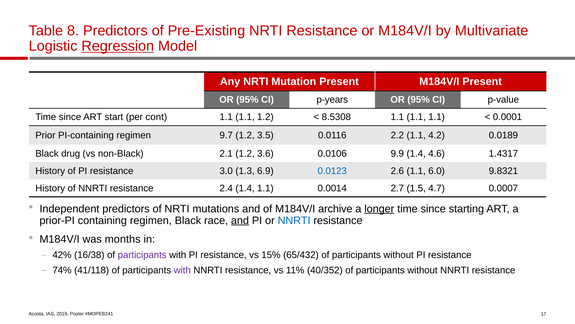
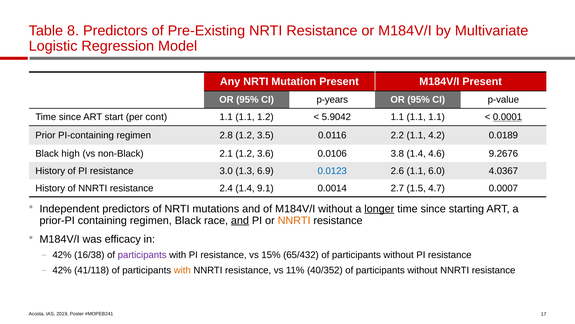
Regression underline: present -> none (118, 46)
8.5308: 8.5308 -> 5.9042 (336, 117)
0.0001 underline: none -> present (508, 117)
9.7: 9.7 -> 2.8 (226, 135)
drug: drug -> high (71, 153)
9.9: 9.9 -> 3.8 (397, 153)
1.4317: 1.4317 -> 9.2676 (503, 153)
9.8321: 9.8321 -> 4.0367 (503, 171)
1.4 1.1: 1.1 -> 9.1 (265, 188)
M184V/I archive: archive -> without (335, 208)
NNRTI colour: blue -> orange (294, 220)
months: months -> efficacy (123, 239)
74%: 74% -> 42% (62, 270)
with colour: purple -> orange (182, 270)
